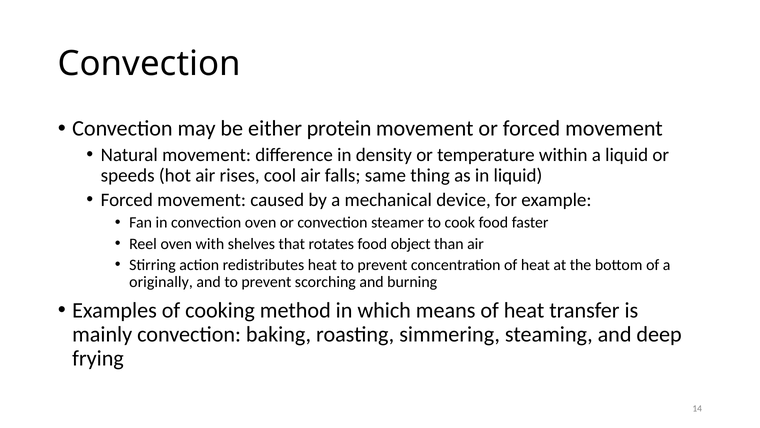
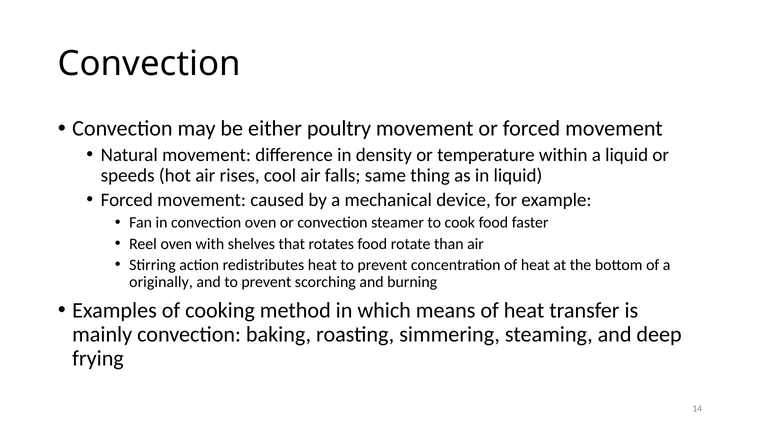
protein: protein -> poultry (339, 128)
object: object -> rotate (411, 243)
